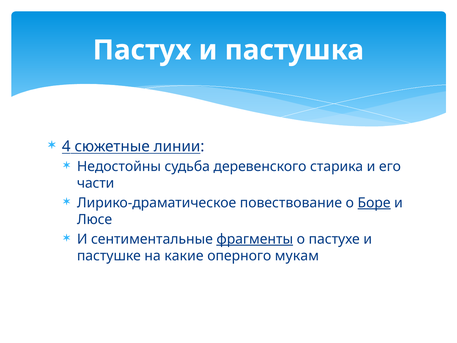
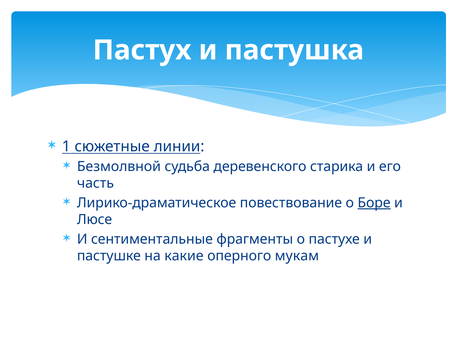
4: 4 -> 1 (66, 146)
Недостойны: Недостойны -> Безмолвной (119, 166)
части: части -> часть (95, 183)
фрагменты underline: present -> none (255, 239)
